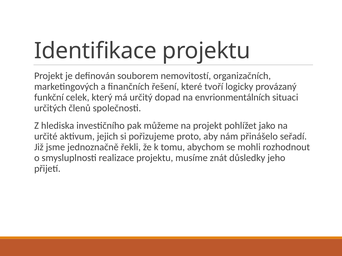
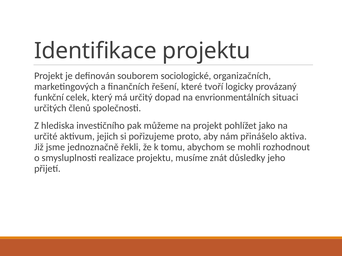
nemovitostí: nemovitostí -> sociologické (186, 76)
seřadí: seřadí -> aktiva (293, 137)
